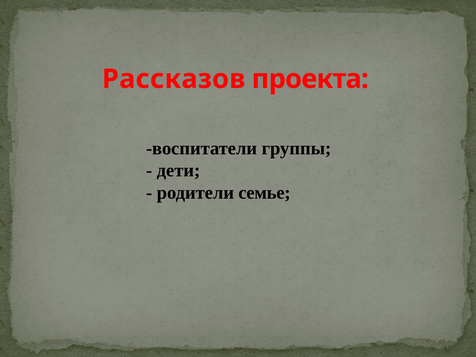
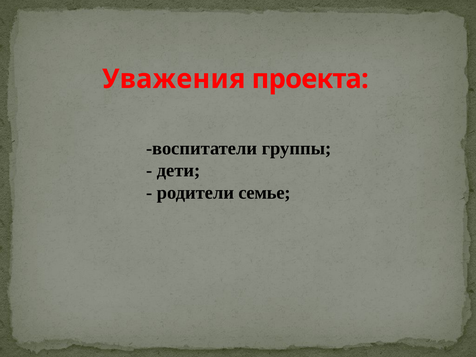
Рассказов: Рассказов -> Уважения (174, 79)
